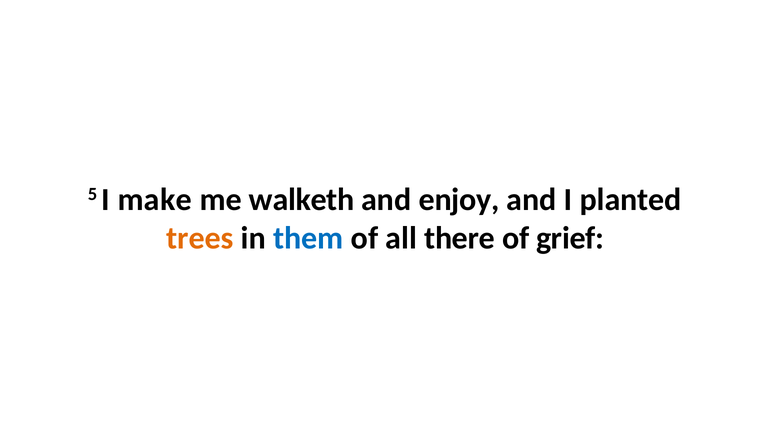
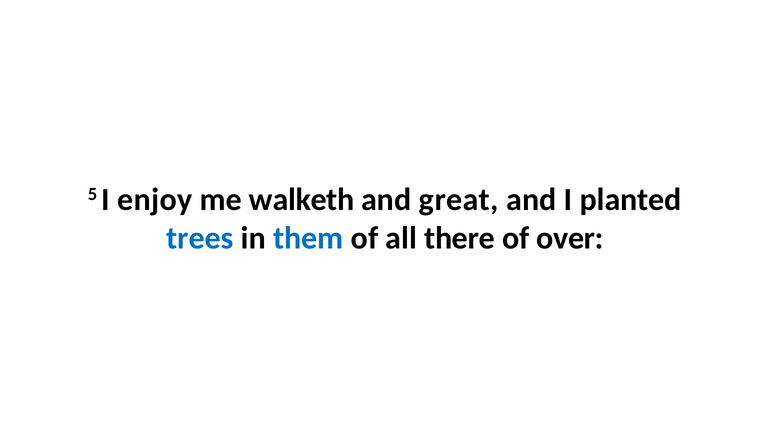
make: make -> enjoy (155, 200)
enjoy: enjoy -> great (459, 200)
trees colour: orange -> blue (200, 238)
grief: grief -> over (570, 238)
